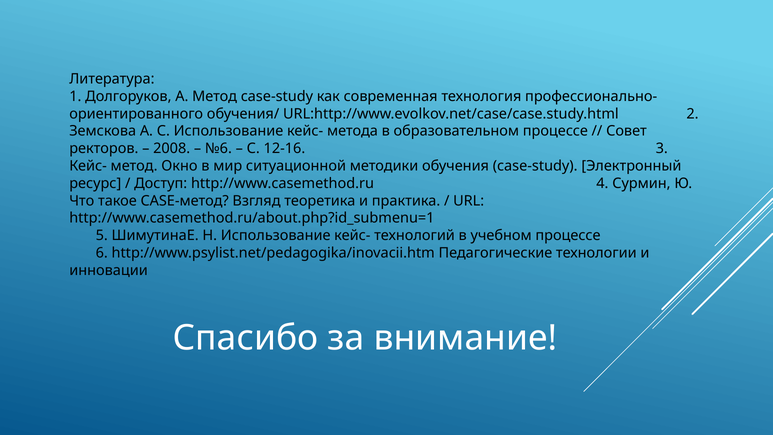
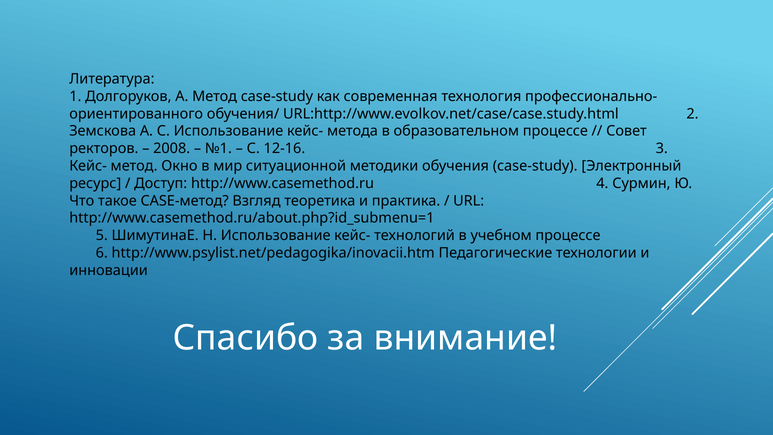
№6: №6 -> №1 (218, 149)
